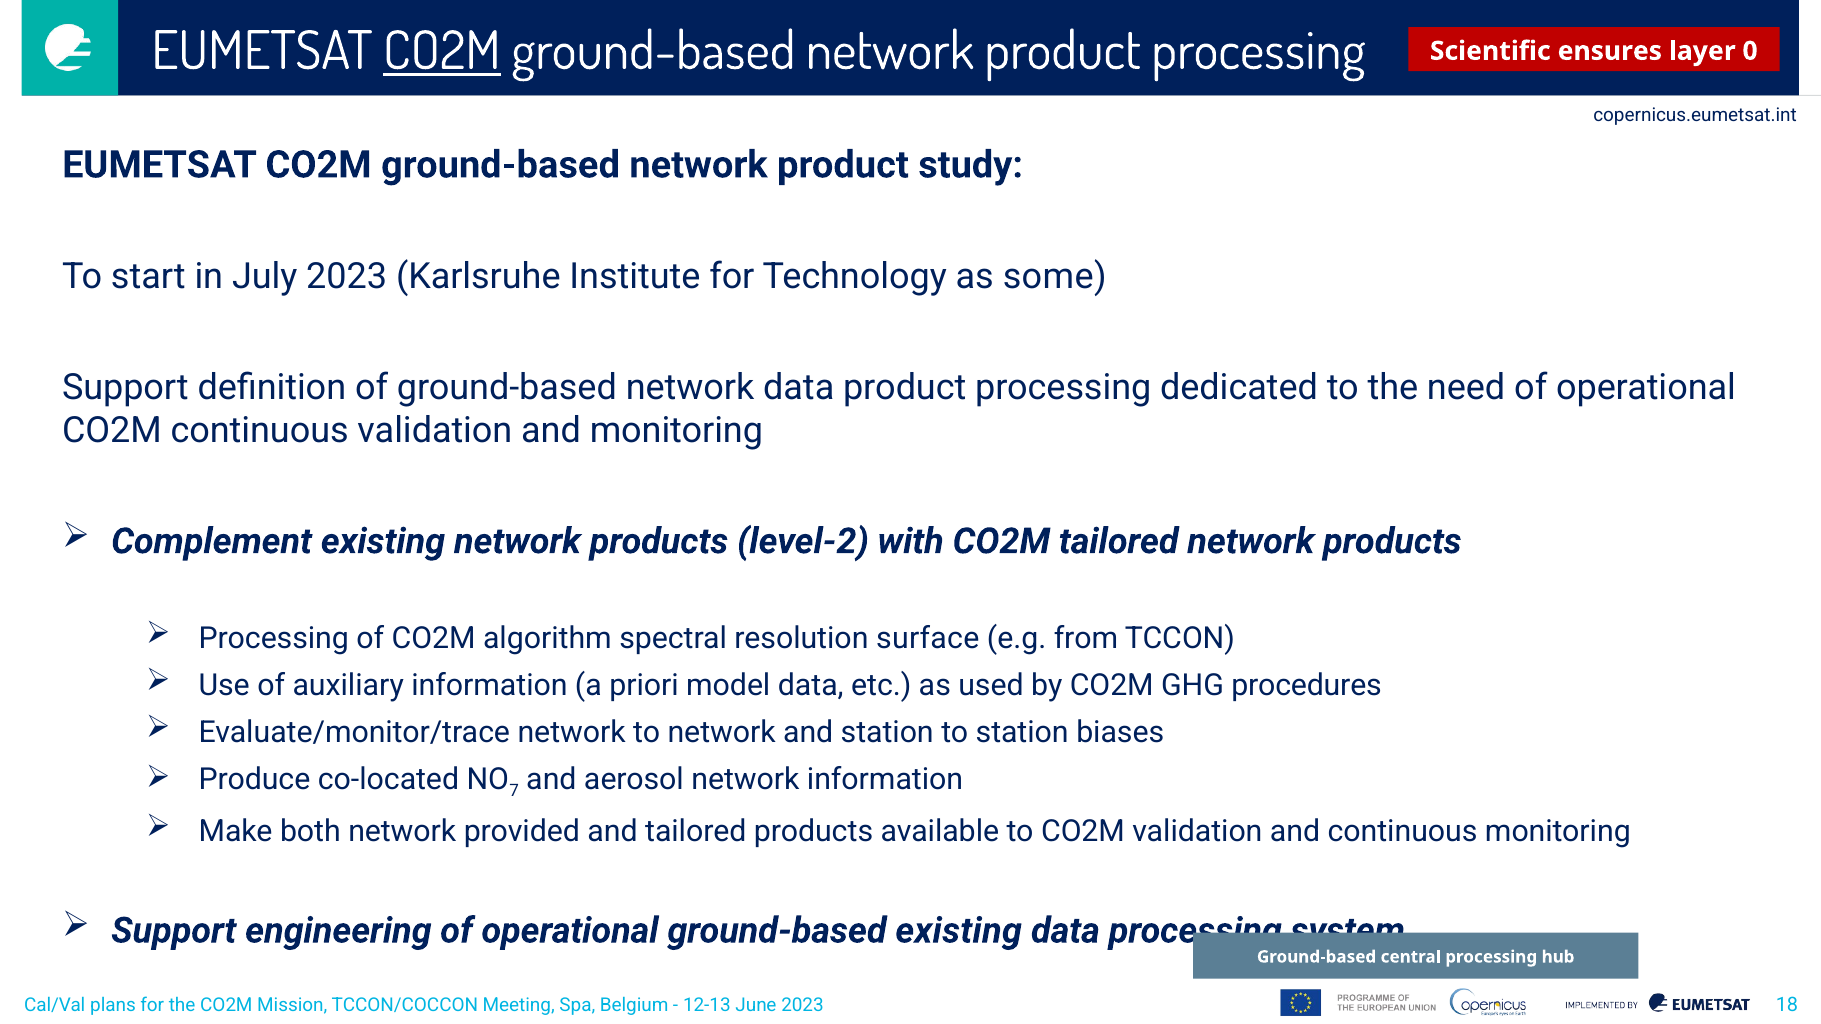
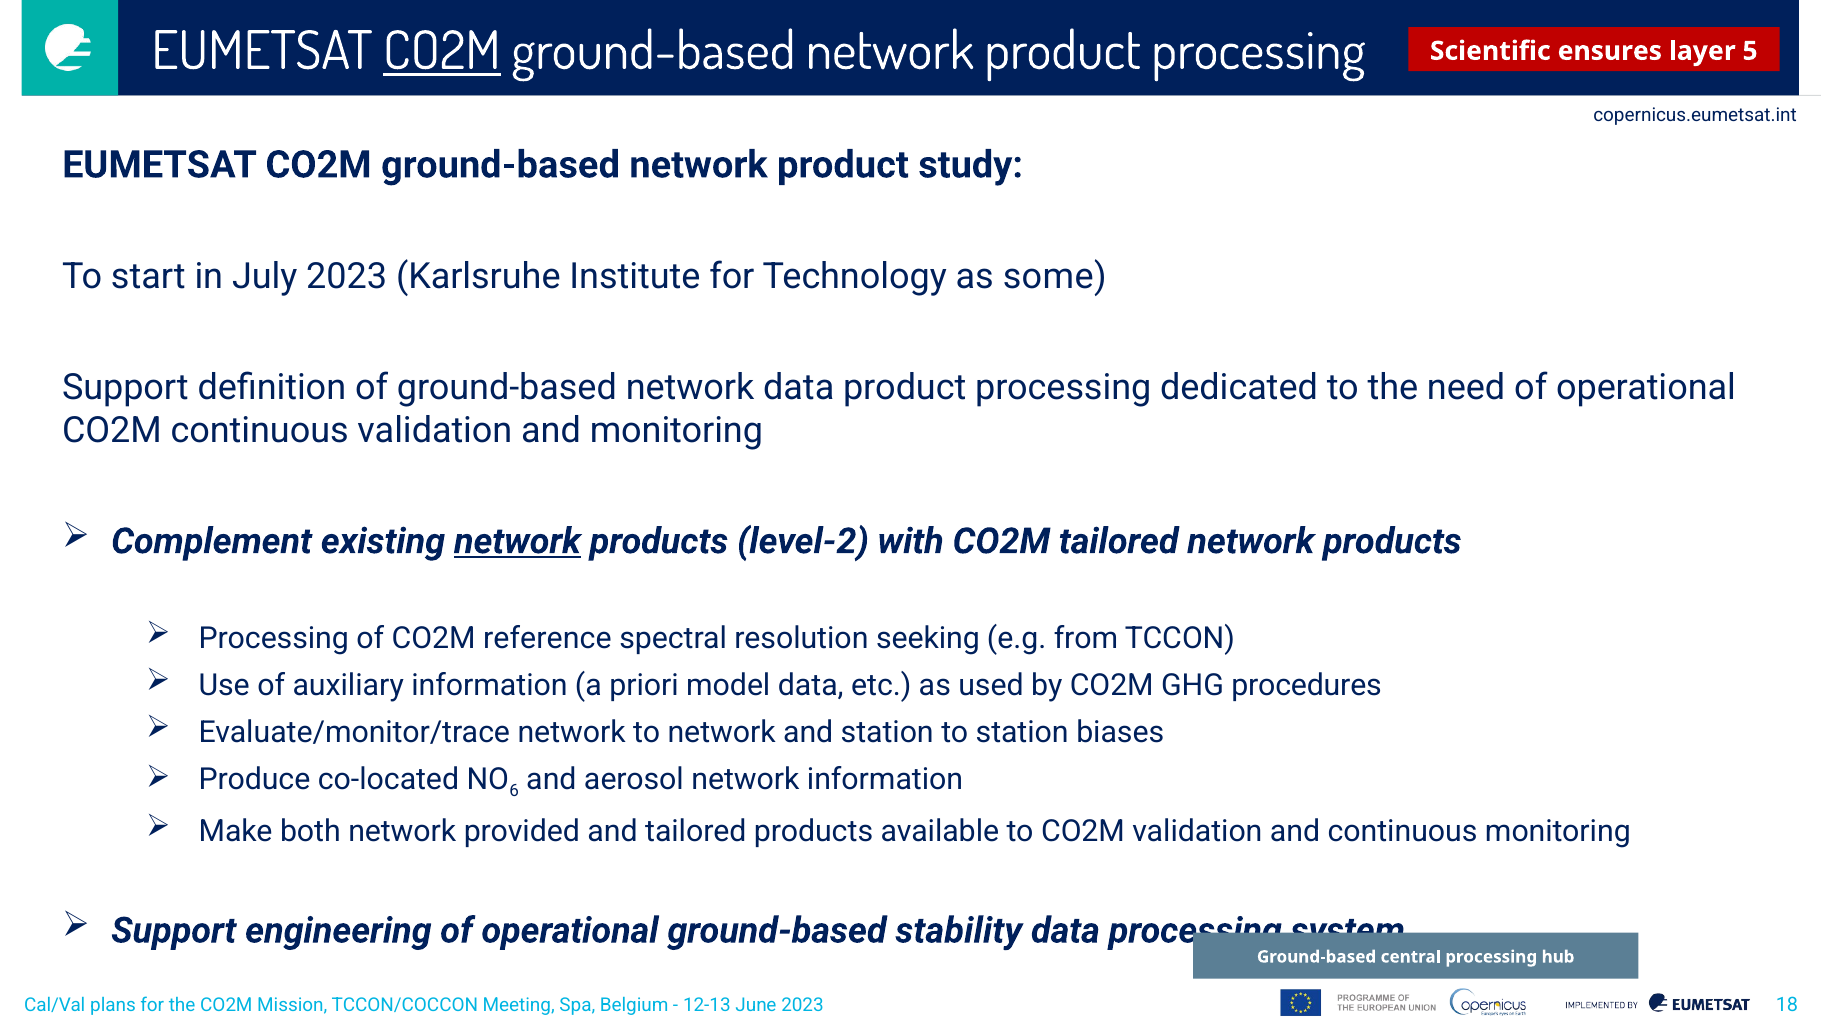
0: 0 -> 5 (1750, 51)
network underline: none -> present (517, 542)
algorithm: algorithm -> reference (547, 639)
surface: surface -> seeking (928, 639)
7: 7 -> 6 (514, 791)
ground-based existing: existing -> stability (959, 931)
